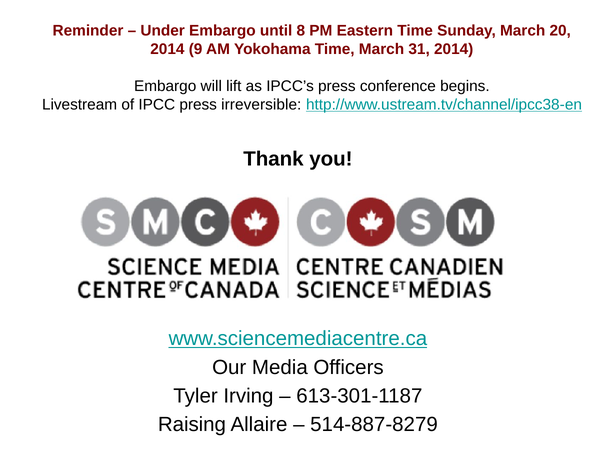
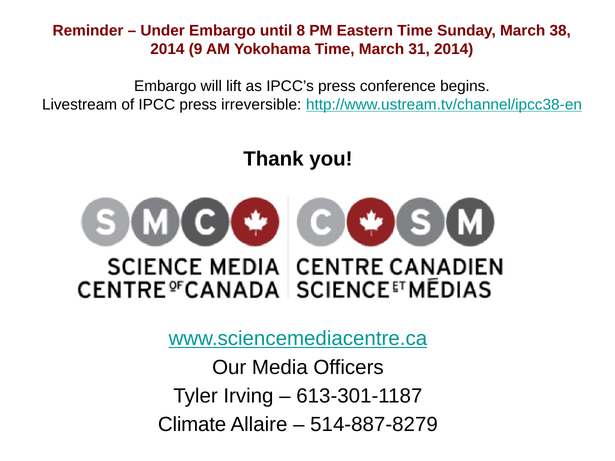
20: 20 -> 38 (560, 31)
Raising: Raising -> Climate (192, 425)
